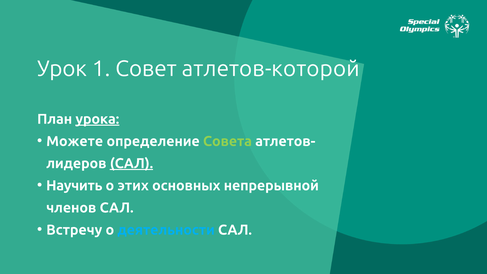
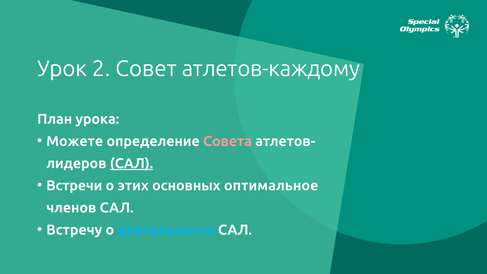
1: 1 -> 2 (101, 69)
атлетов-которой: атлетов-которой -> атлетов-каждому (271, 69)
урока underline: present -> none (97, 119)
Совета colour: light green -> pink (227, 141)
Научить: Научить -> Встречи (74, 186)
непрерывной: непрерывной -> оптимальное (271, 186)
